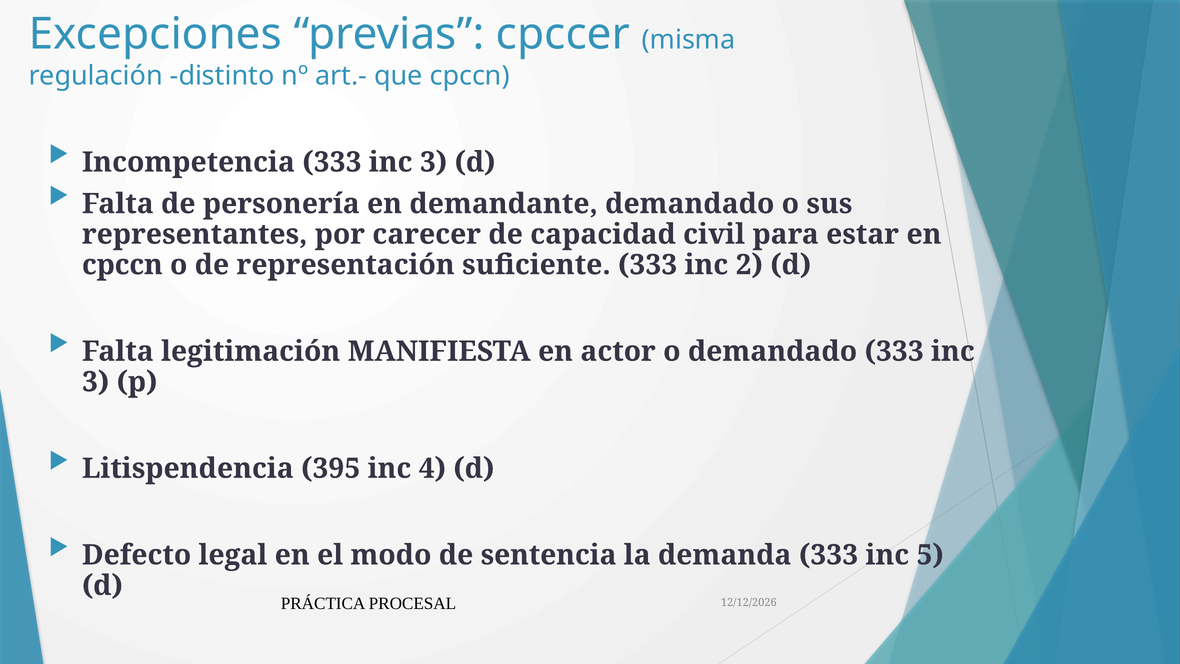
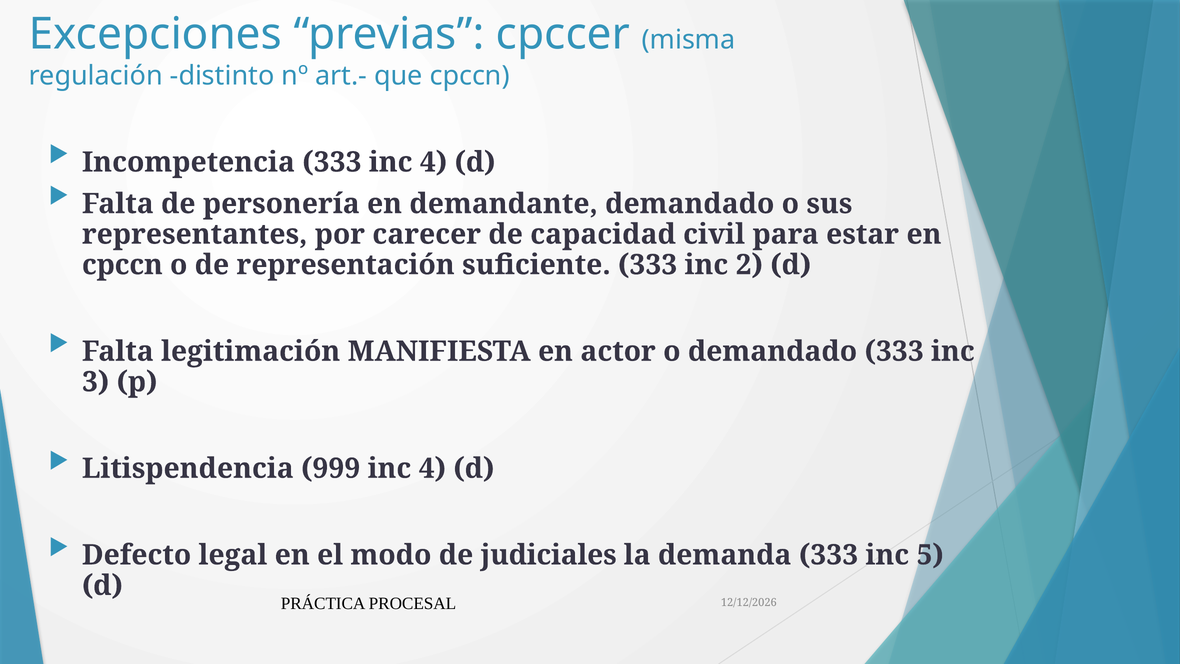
Incompetencia 333 inc 3: 3 -> 4 (434, 162)
395: 395 -> 999 (331, 468)
sentencia: sentencia -> judiciales (549, 555)
